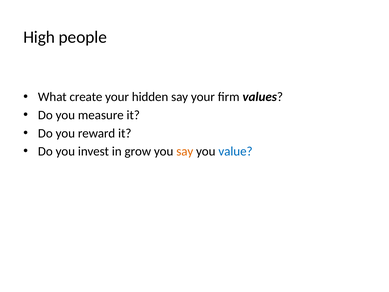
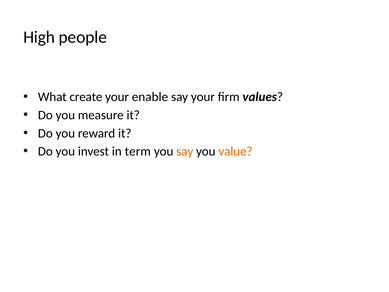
hidden: hidden -> enable (150, 97)
grow: grow -> term (138, 151)
value colour: blue -> orange (235, 151)
